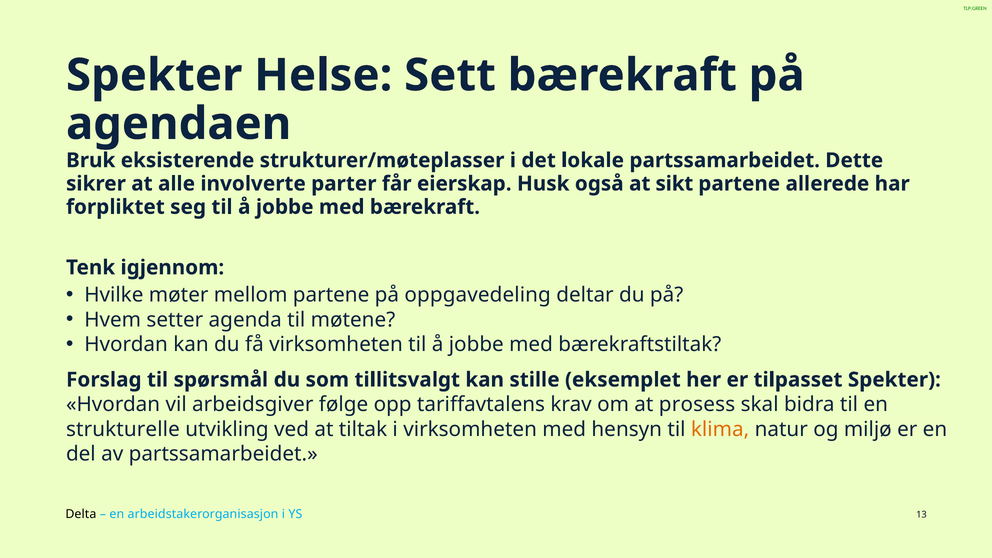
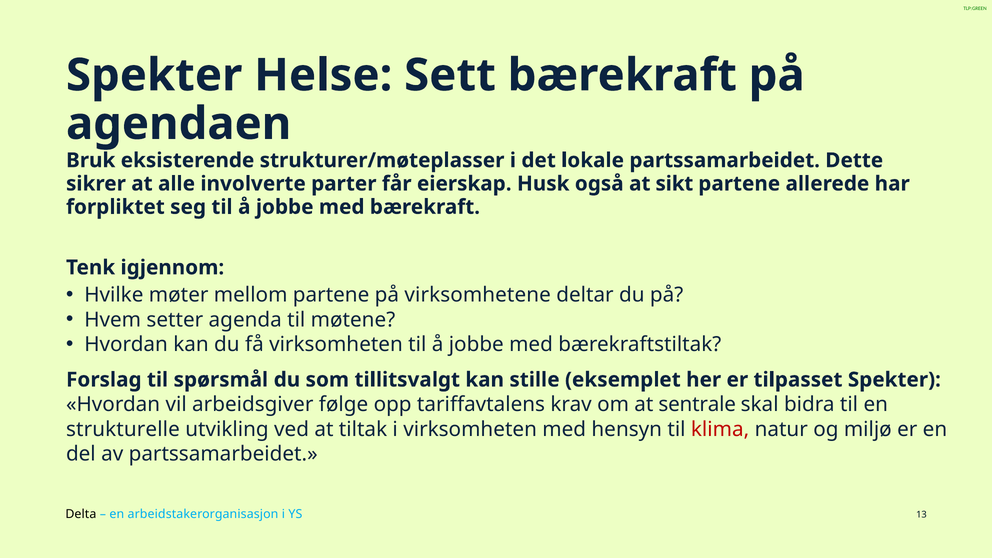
oppgavedeling: oppgavedeling -> virksomhetene (478, 295)
prosess: prosess -> sentrale (697, 405)
klima colour: orange -> red (720, 429)
